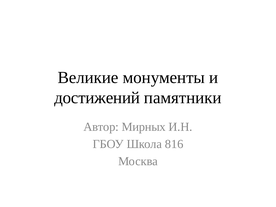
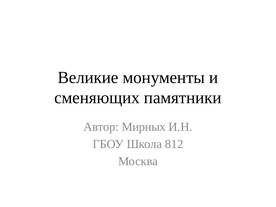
достижений: достижений -> сменяющих (97, 98)
816: 816 -> 812 (174, 144)
